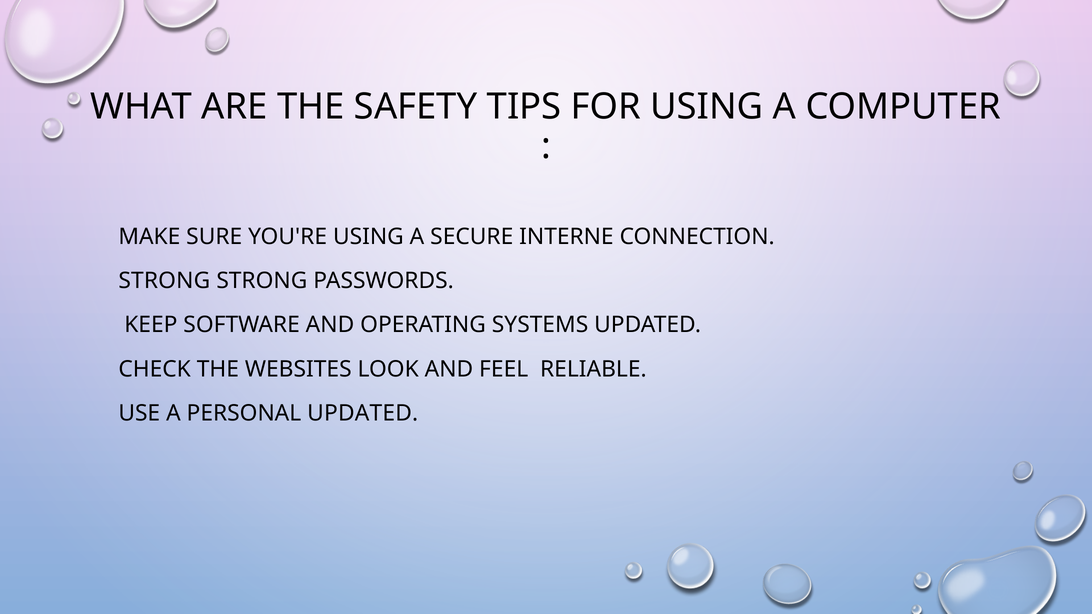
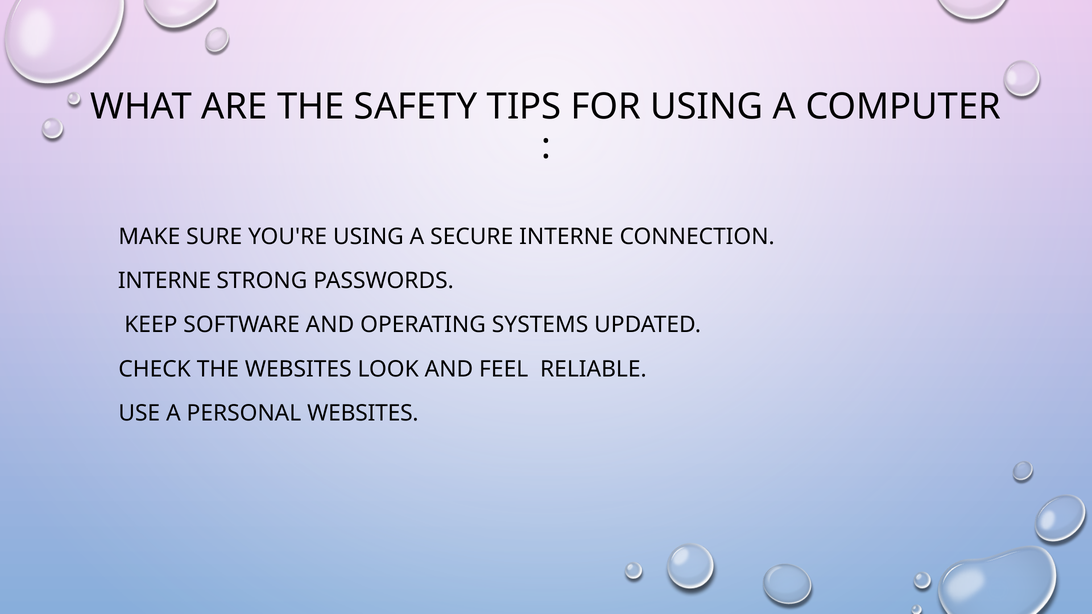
STRONG: STRONG -> INTERNE (165, 281)
PERSONAL UPDATED: UPDATED -> WEBSITES (363, 413)
